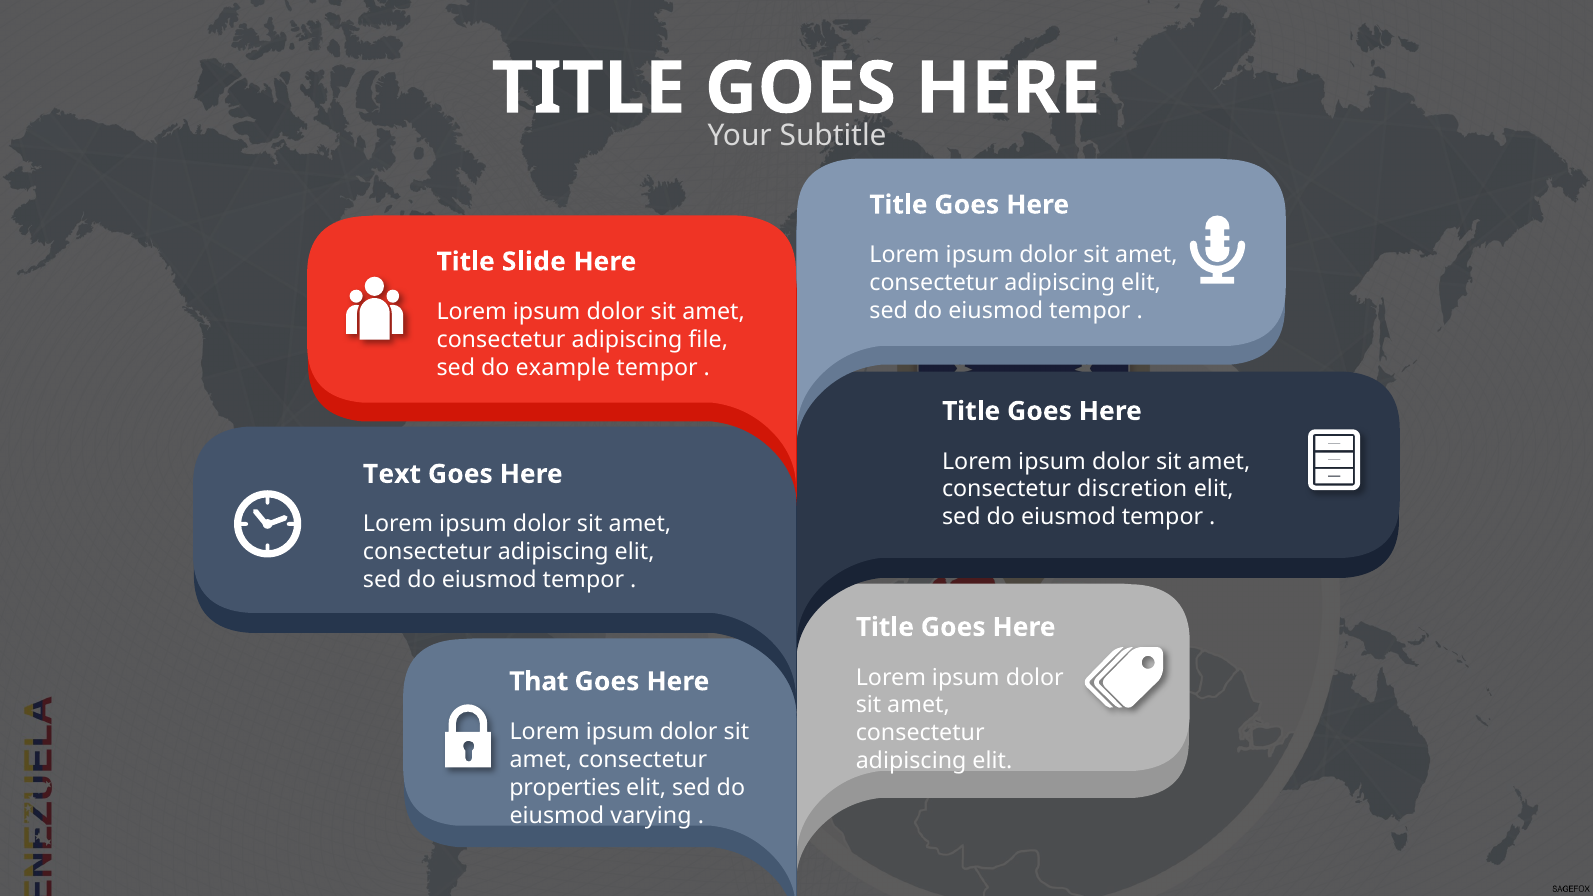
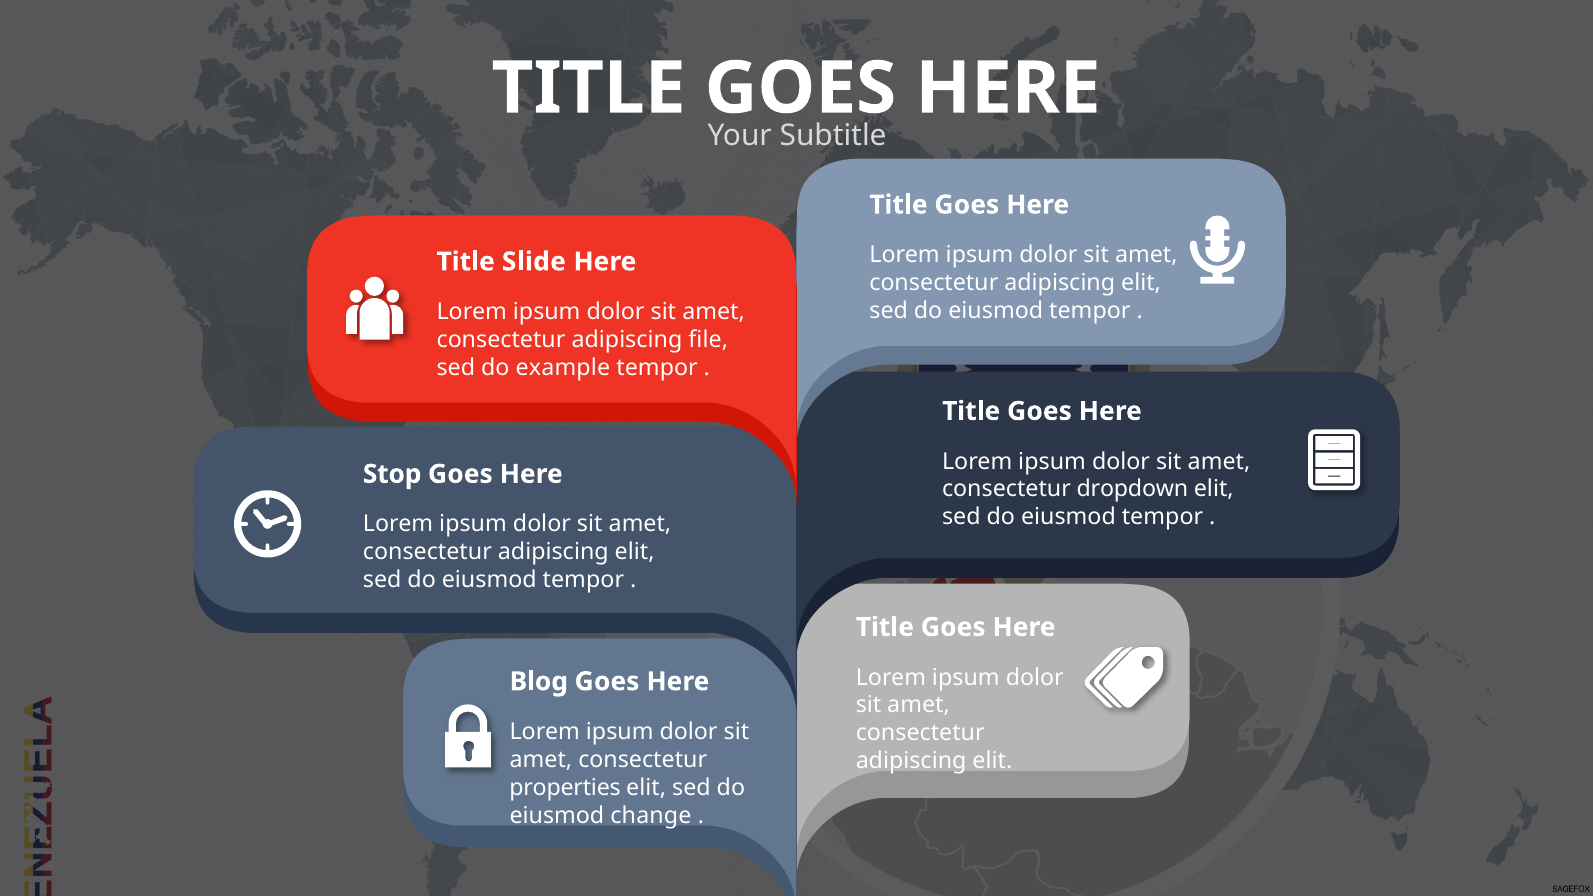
Text: Text -> Stop (392, 474)
discretion: discretion -> dropdown (1132, 489)
That: That -> Blog (539, 682)
varying: varying -> change (651, 815)
